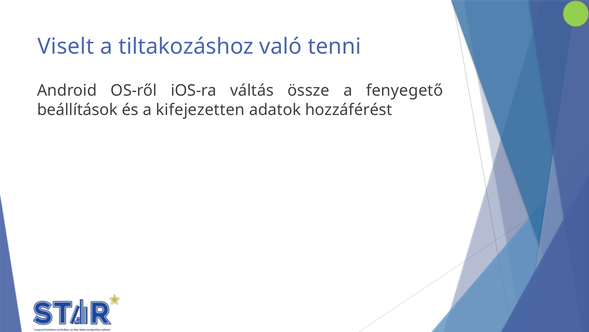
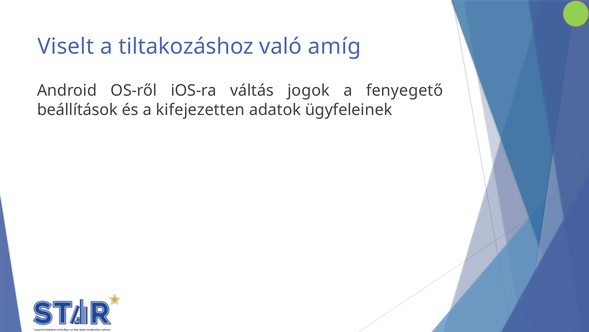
tenni: tenni -> amíg (334, 46)
össze: össze -> jogok (309, 91)
hozzáférést: hozzáférést -> ügyfeleinek (349, 110)
